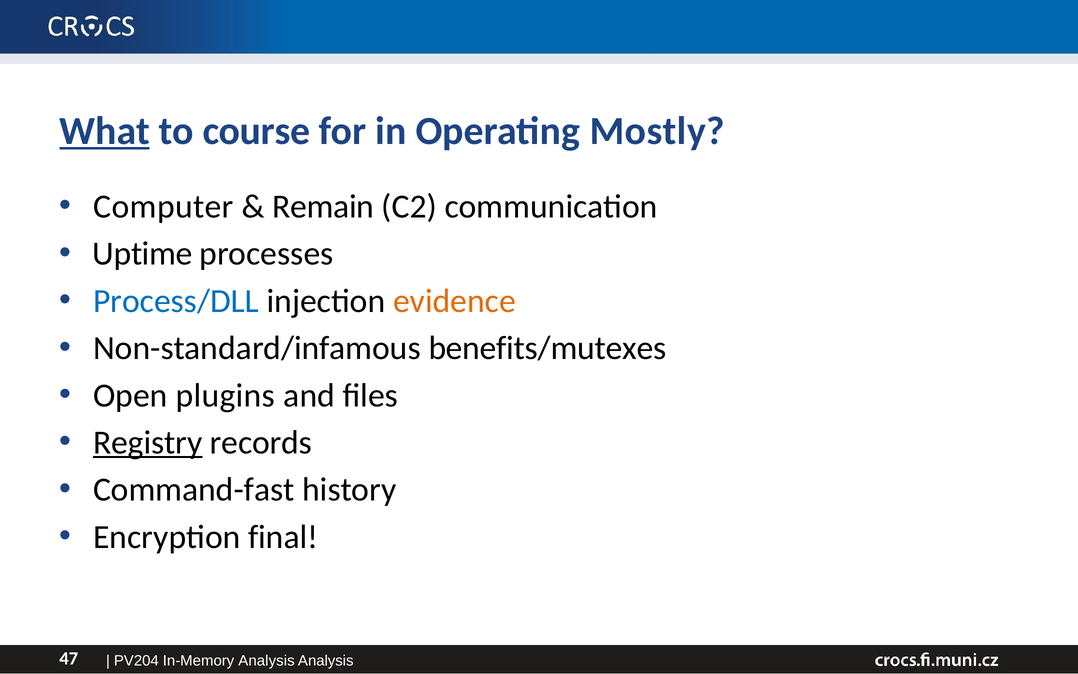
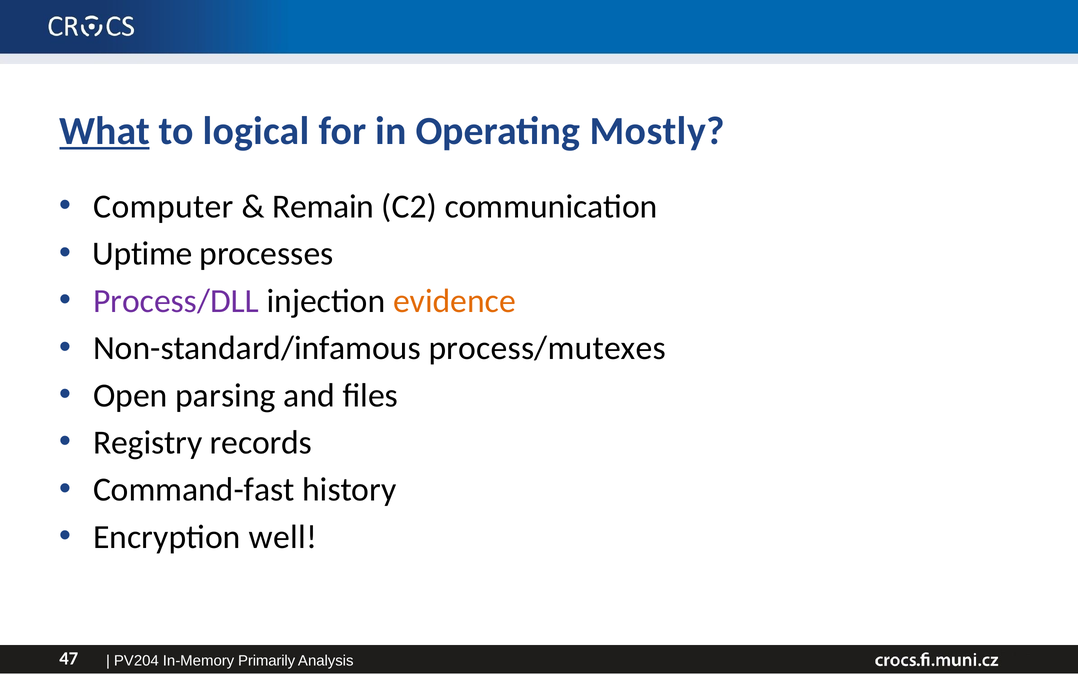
course: course -> logical (256, 131)
Process/DLL colour: blue -> purple (176, 301)
benefits/mutexes: benefits/mutexes -> process/mutexes (547, 348)
plugins: plugins -> parsing (225, 395)
Registry underline: present -> none (148, 442)
final: final -> well (283, 537)
In-Memory Analysis: Analysis -> Primarily (267, 661)
